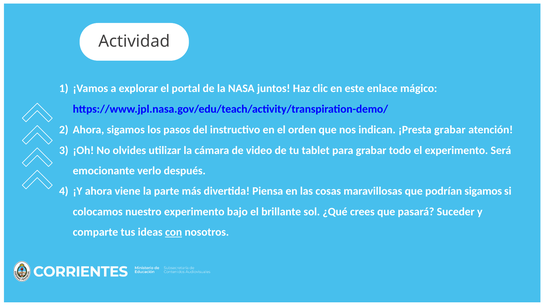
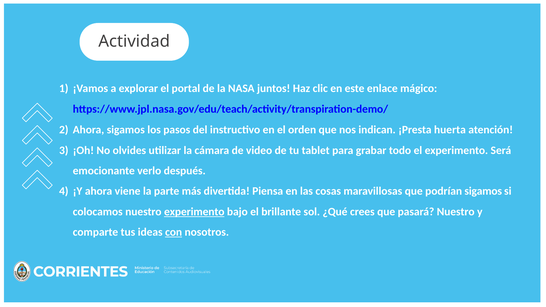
¡Presta grabar: grabar -> huerta (450, 130)
experimento underline: none -> present (194, 212)
pasará Suceder: Suceder -> Nuestro (456, 212)
